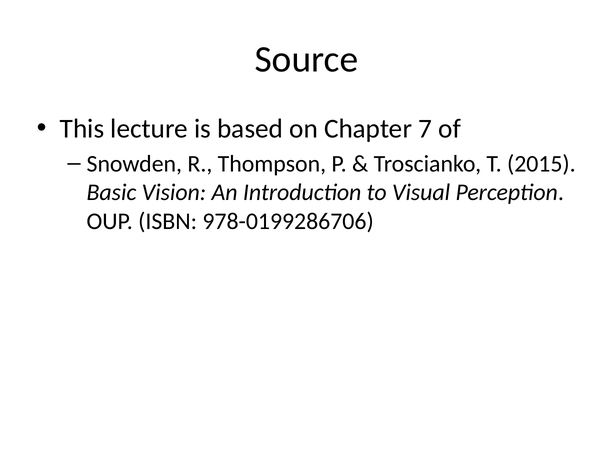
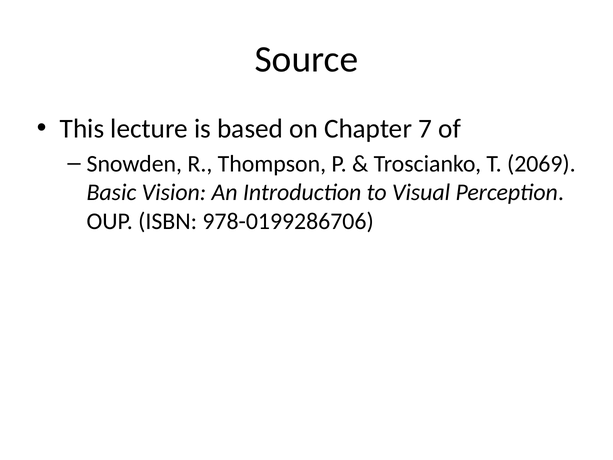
2015: 2015 -> 2069 (541, 164)
